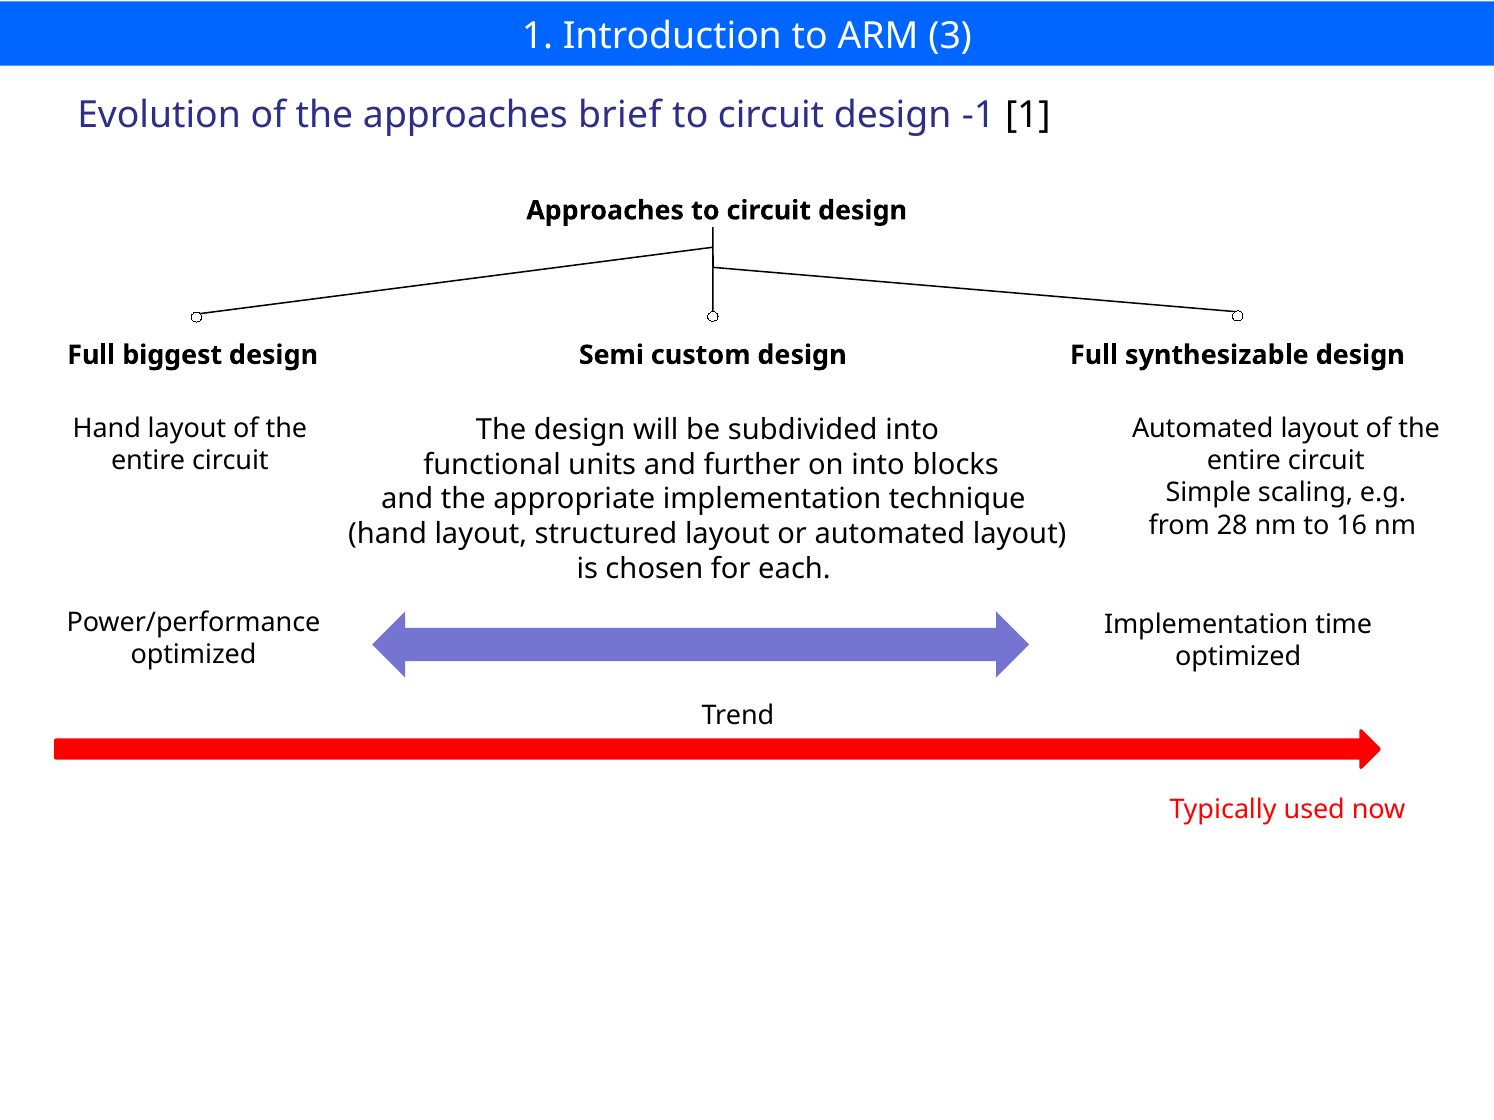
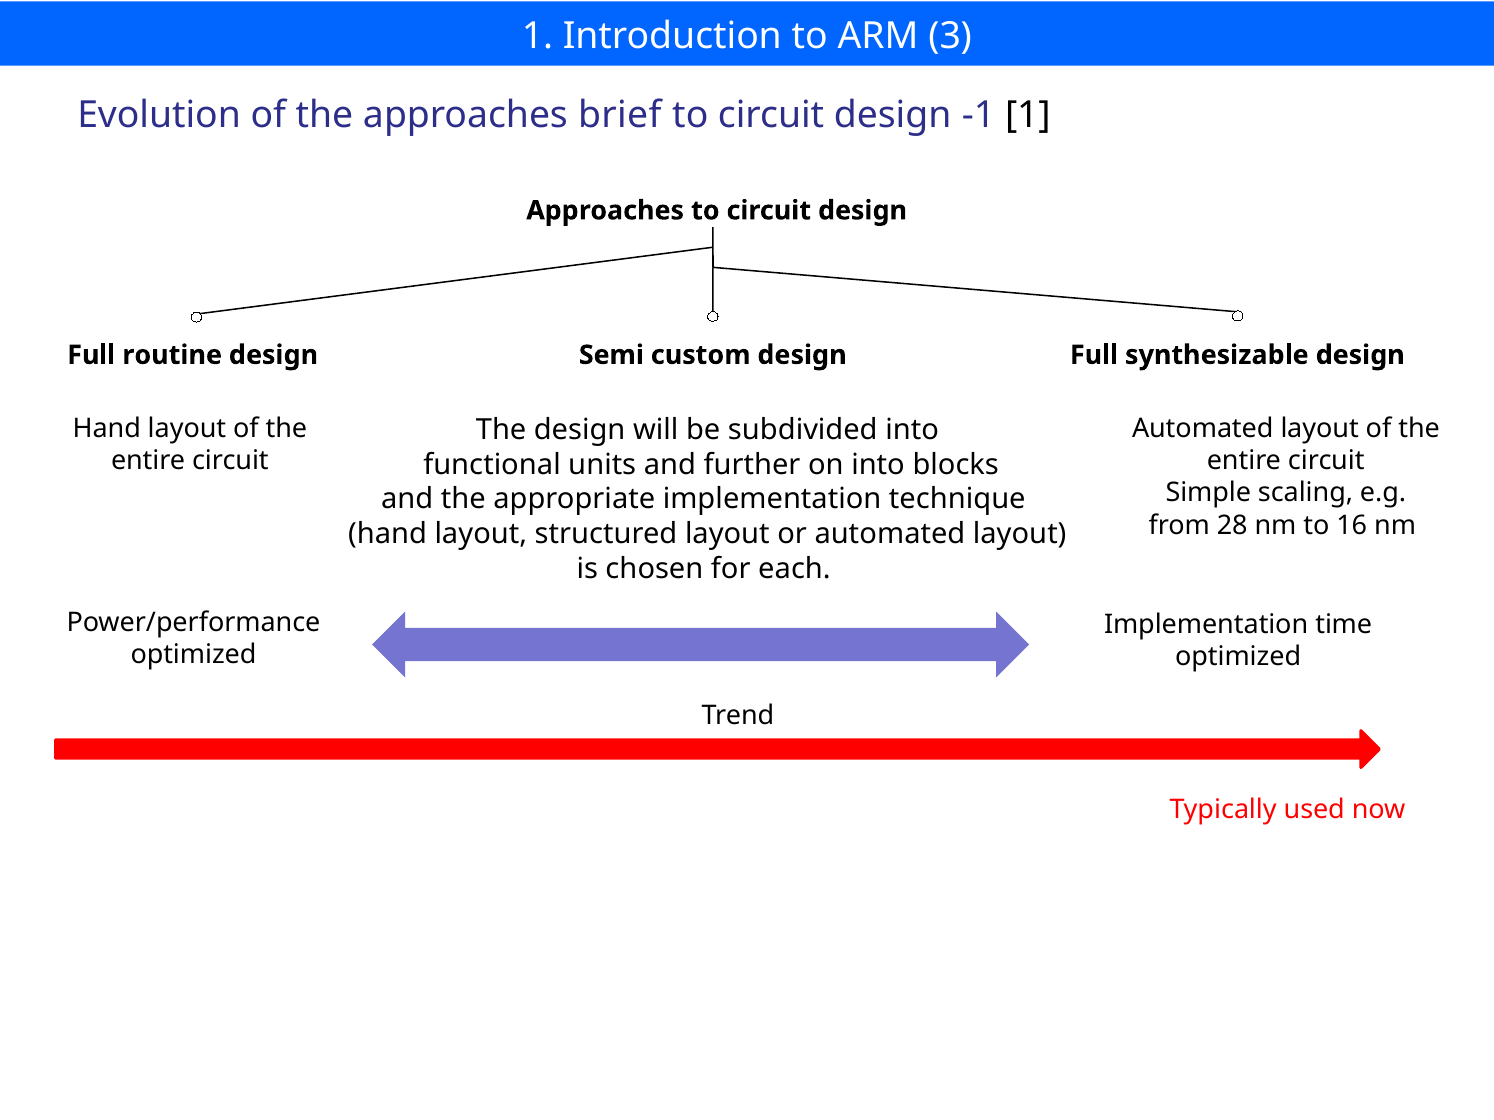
biggest: biggest -> routine (172, 355)
